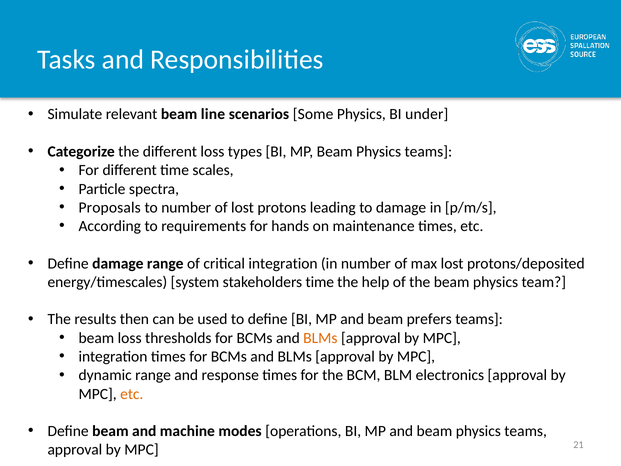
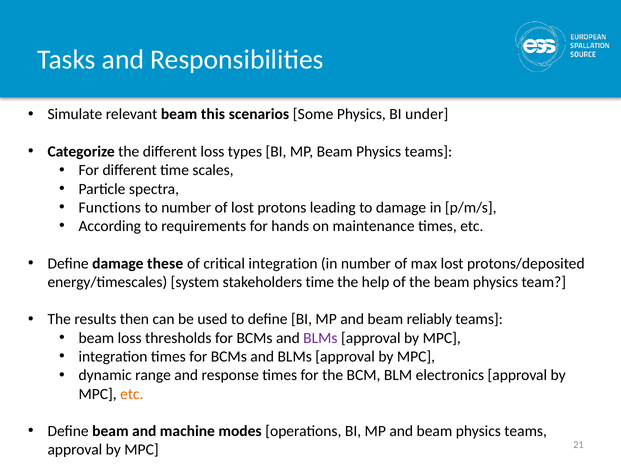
line: line -> this (213, 114)
Proposals: Proposals -> Functions (110, 207)
damage range: range -> these (165, 263)
prefers: prefers -> reliably (429, 319)
BLMs colour: orange -> purple (320, 338)
